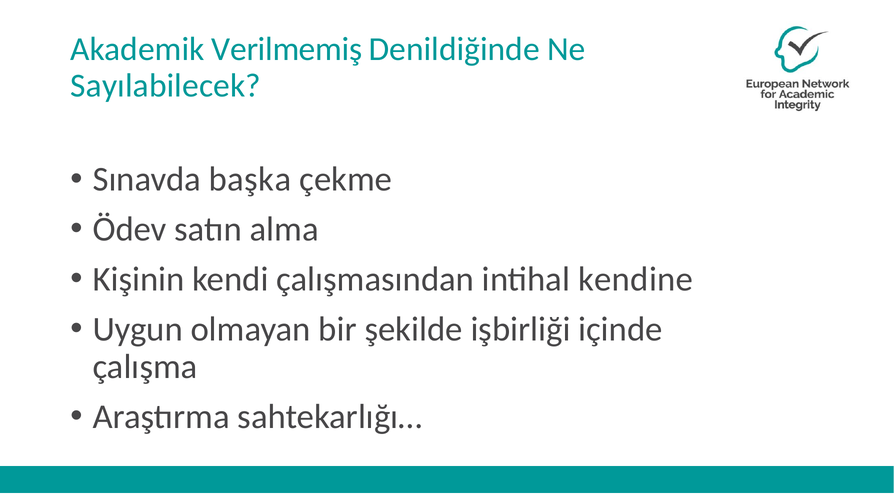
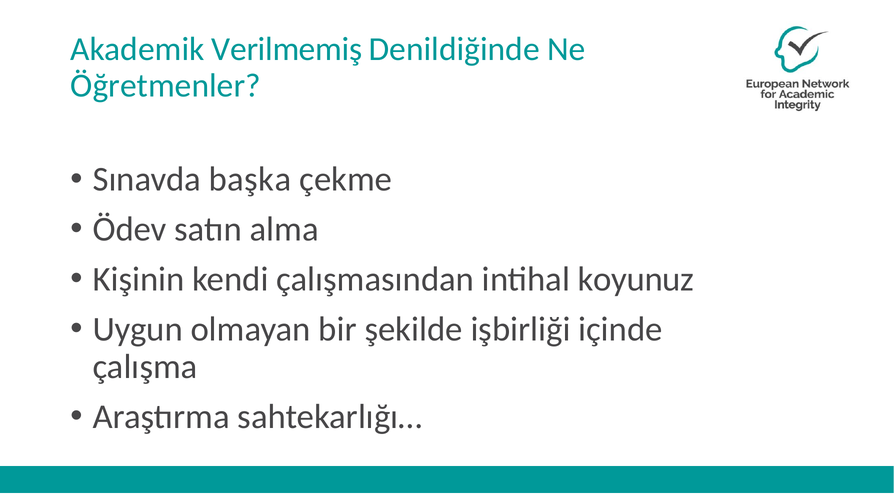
Sayılabilecek: Sayılabilecek -> Öğretmenler (166, 86)
kendine: kendine -> koyunuz (636, 279)
